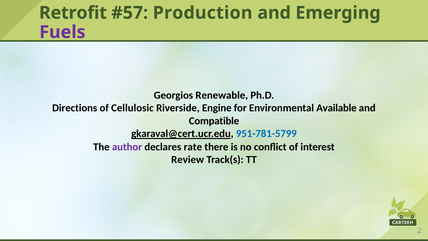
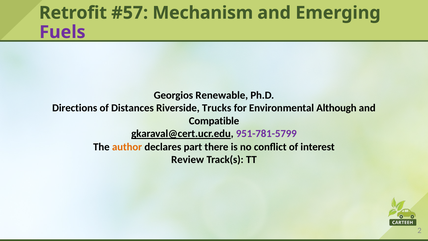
Production: Production -> Mechanism (203, 13)
Cellulosic: Cellulosic -> Distances (132, 108)
Engine: Engine -> Trucks (217, 108)
Available: Available -> Although (336, 108)
951-781-5799 colour: blue -> purple (266, 134)
author colour: purple -> orange (127, 147)
rate: rate -> part (193, 147)
